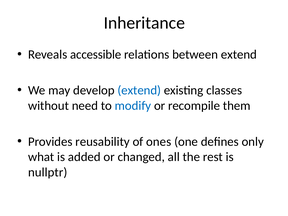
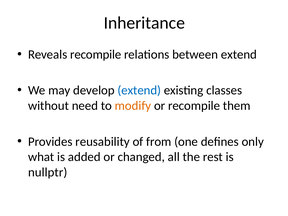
Reveals accessible: accessible -> recompile (96, 55)
modify colour: blue -> orange (133, 106)
ones: ones -> from (159, 142)
